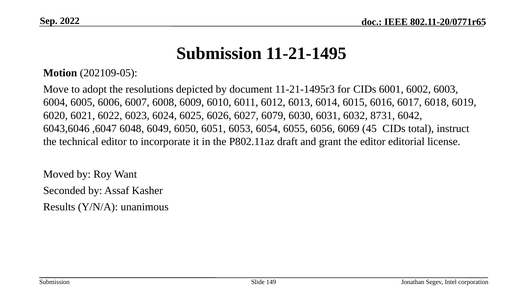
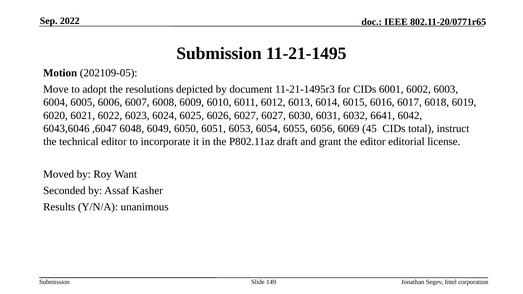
6027 6079: 6079 -> 6027 (274, 115)
8731: 8731 -> 6641 (383, 115)
